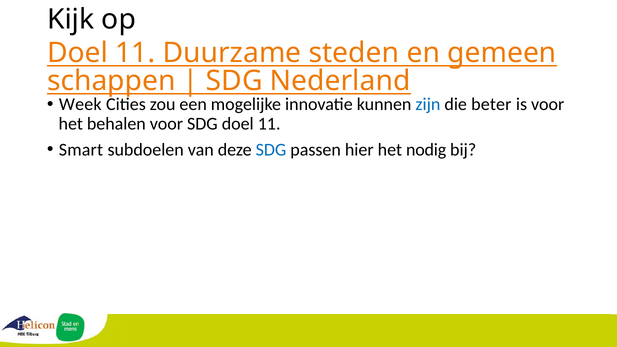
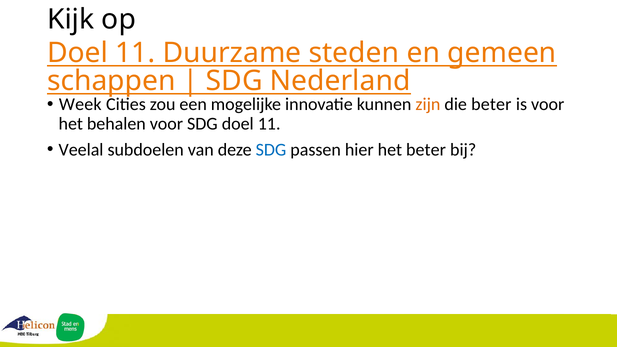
zijn colour: blue -> orange (428, 104)
Smart: Smart -> Veelal (81, 150)
het nodig: nodig -> beter (426, 150)
